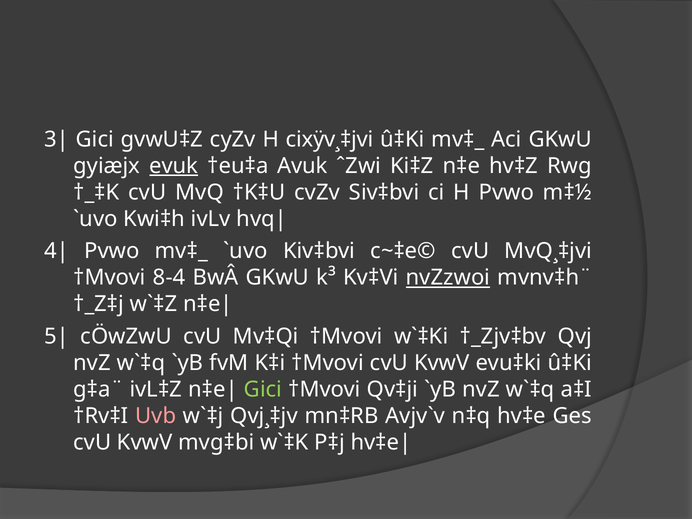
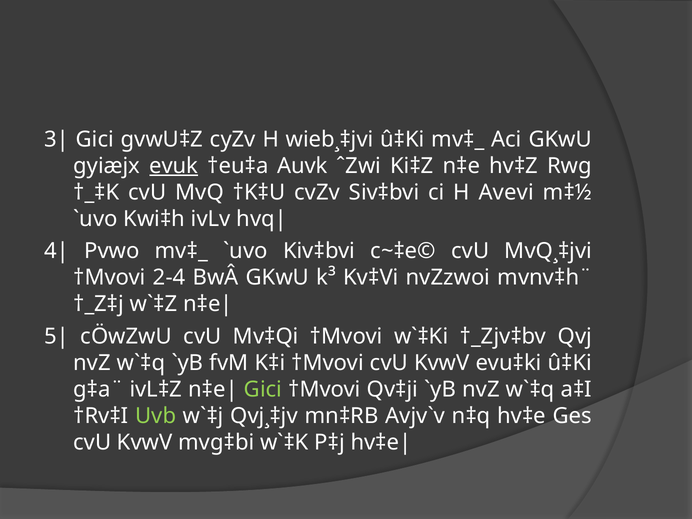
cixÿv¸‡jvi: cixÿv¸‡jvi -> wieb¸‡jvi (330, 139)
Avuk: Avuk -> Auvk (302, 166)
H Pvwo: Pvwo -> Avevi (506, 192)
8-4: 8-4 -> 2-4 (169, 278)
nvZzwoi underline: present -> none (448, 278)
Uvb colour: pink -> light green (156, 416)
